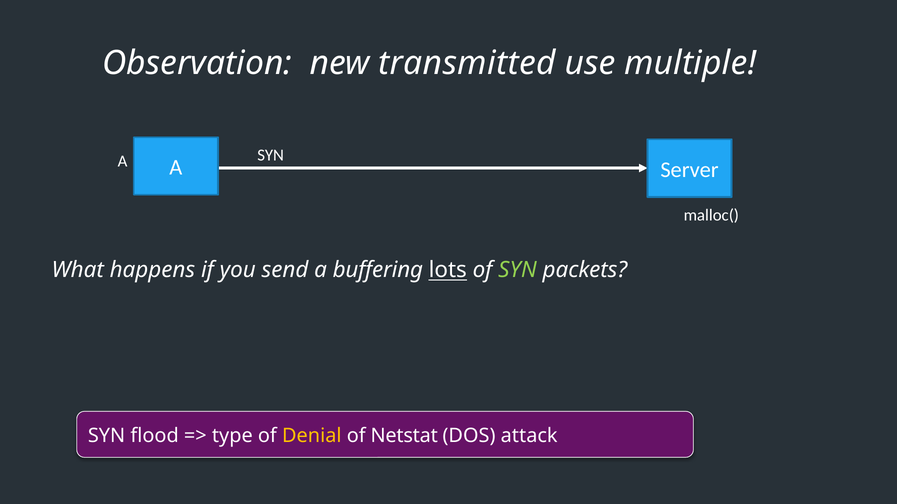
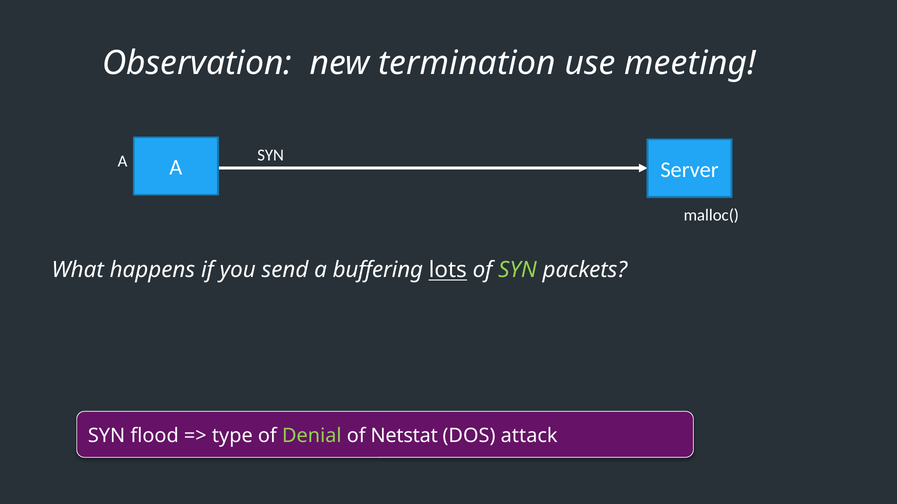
transmitted: transmitted -> termination (467, 63)
multiple: multiple -> meeting (690, 63)
Denial colour: yellow -> light green (312, 436)
